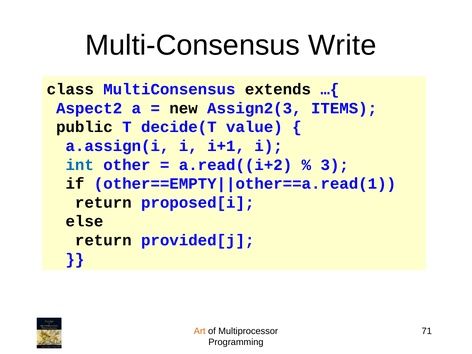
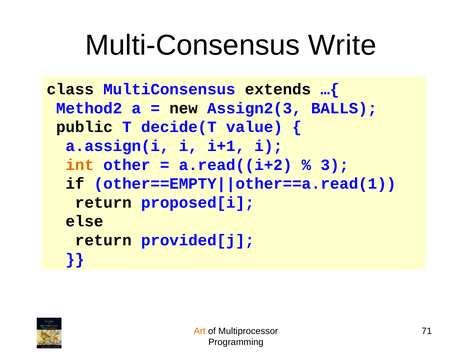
Aspect2: Aspect2 -> Method2 (89, 108)
ITEMS: ITEMS -> BALLS (344, 108)
int colour: blue -> orange (80, 165)
